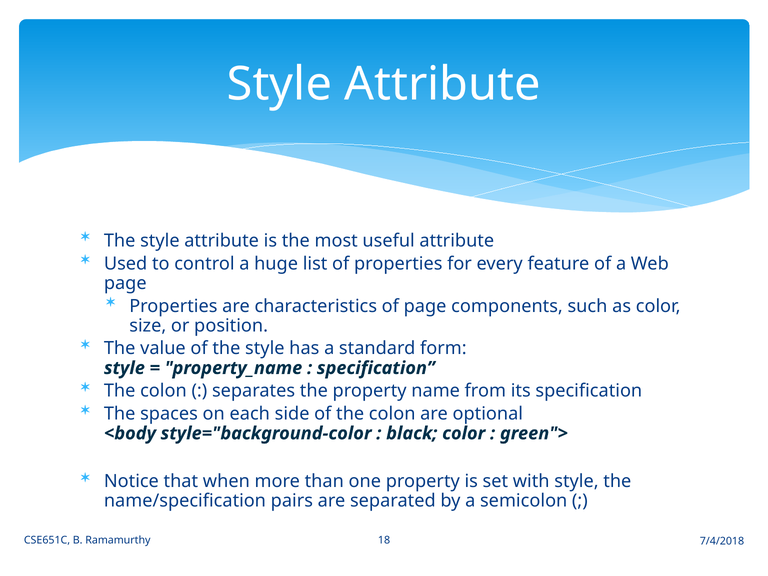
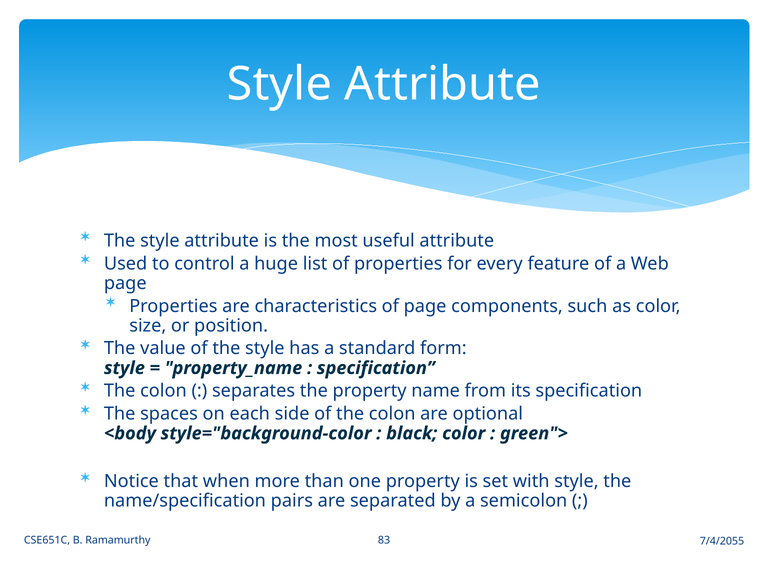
18: 18 -> 83 (384, 540)
7/4/2018: 7/4/2018 -> 7/4/2055 (722, 541)
